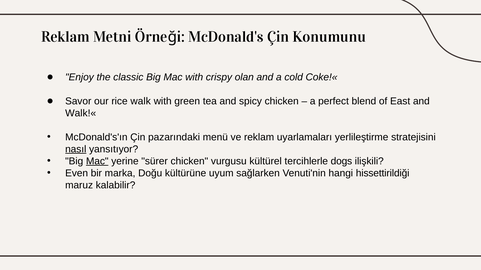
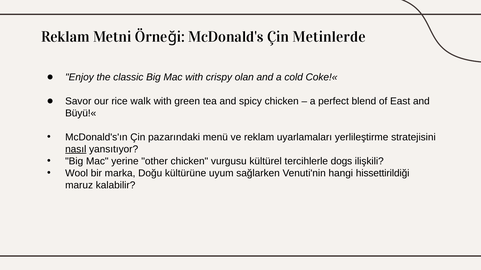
Konumunu: Konumunu -> Metinlerde (329, 37)
Walk!«: Walk!« -> Büyü!« (81, 113)
Mac underline: present -> none (97, 161)
sürer: sürer -> other (155, 161)
Even: Even -> Wool (77, 174)
